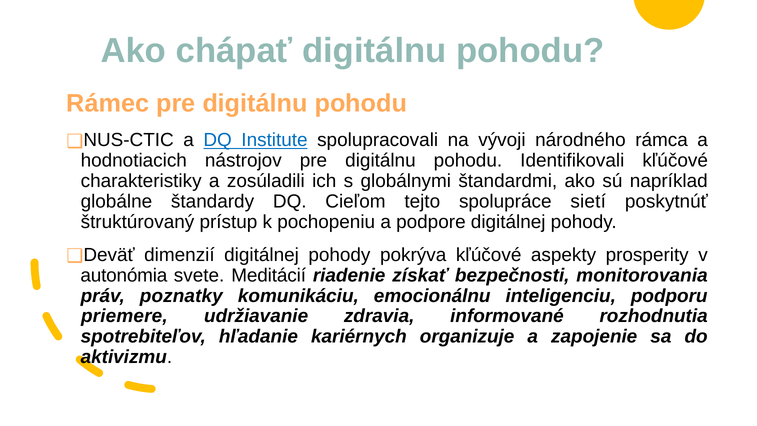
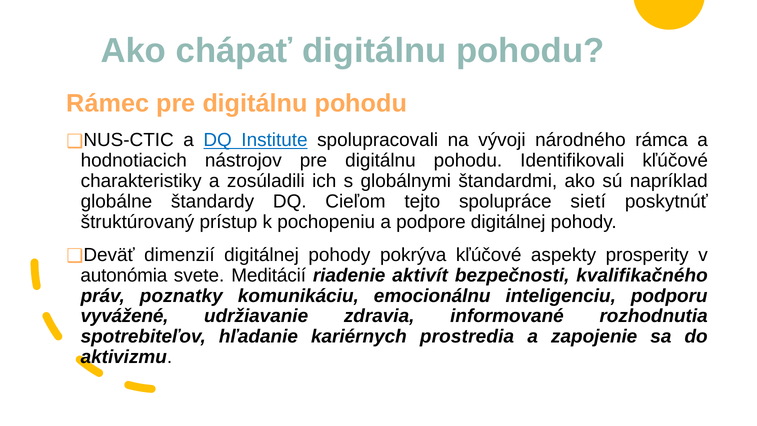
získať: získať -> aktivít (420, 275)
monitorovania: monitorovania -> kvalifikačného (642, 275)
priemere: priemere -> vyvážené (125, 316)
organizuje: organizuje -> prostredia (467, 336)
